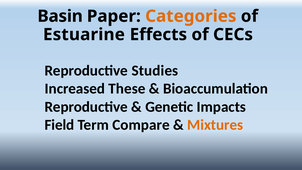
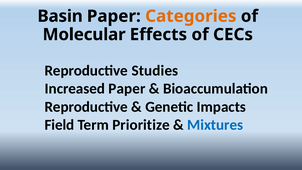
Estuarine: Estuarine -> Molecular (84, 35)
Increased These: These -> Paper (127, 89)
Compare: Compare -> Prioritize (141, 125)
Mixtures colour: orange -> blue (215, 125)
